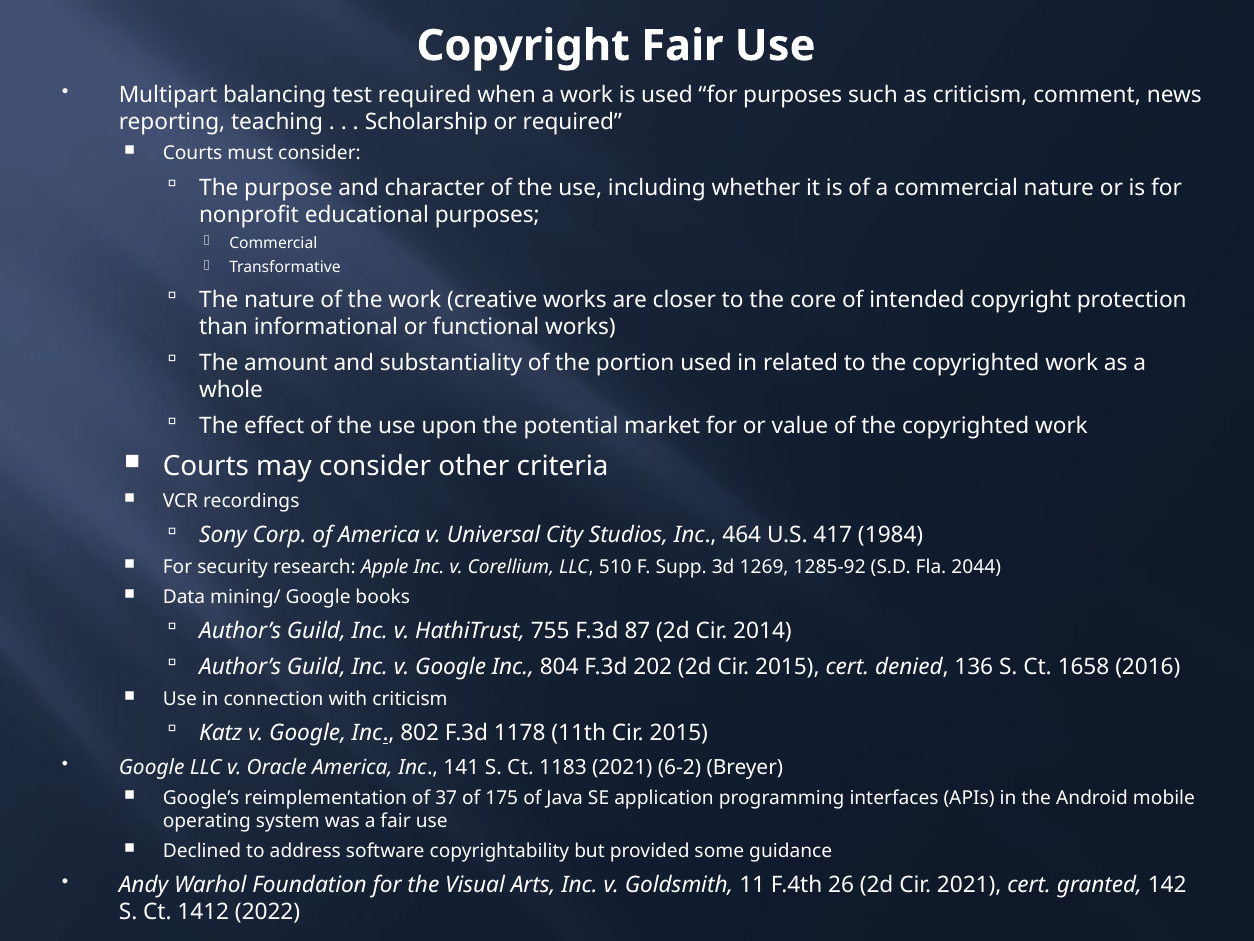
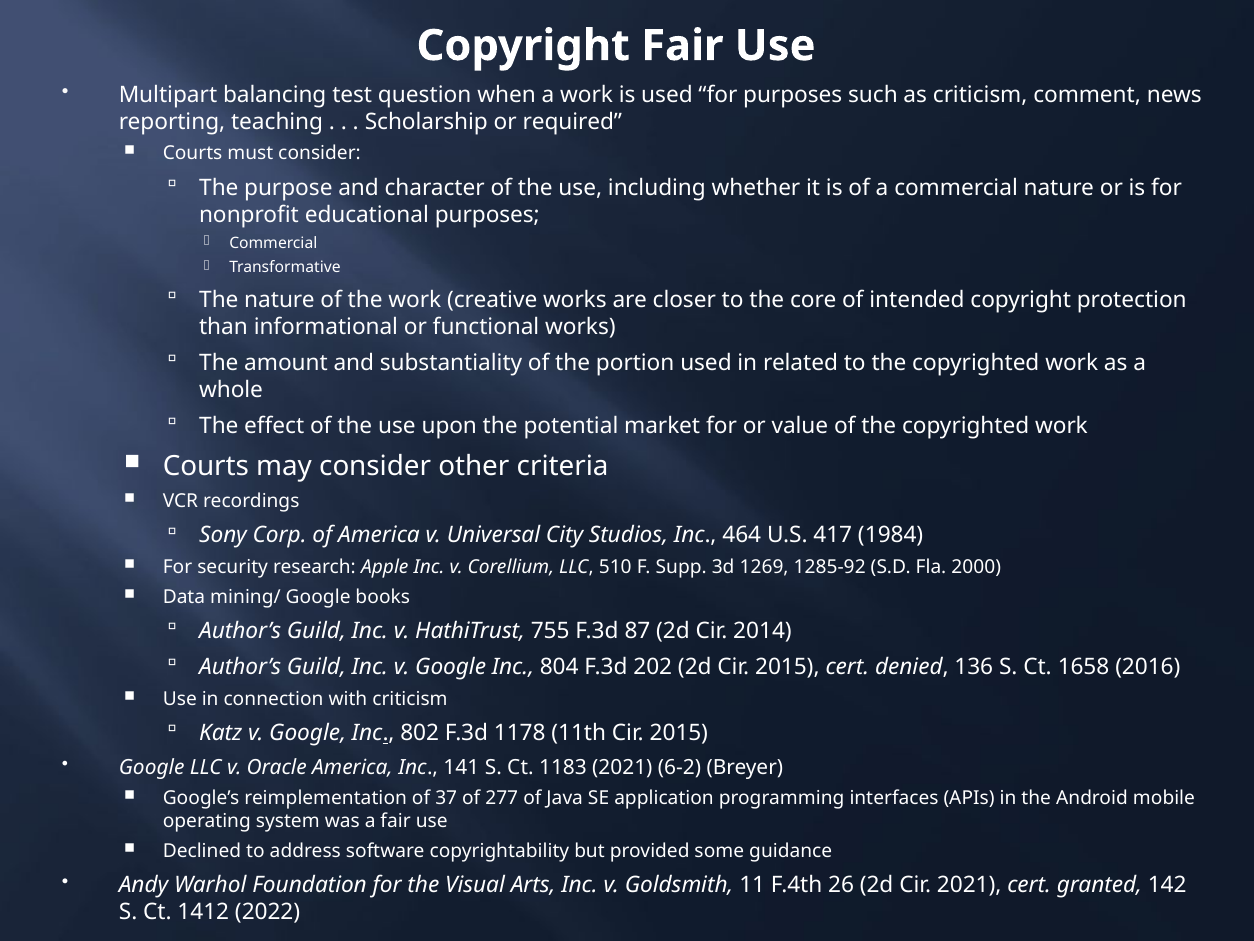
test required: required -> question (425, 95)
2044: 2044 -> 2000 (976, 567)
175: 175 -> 277 (502, 798)
